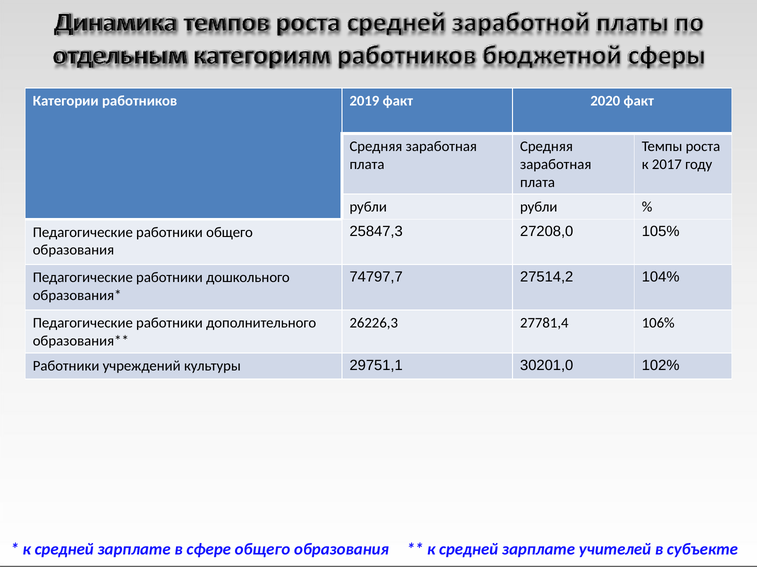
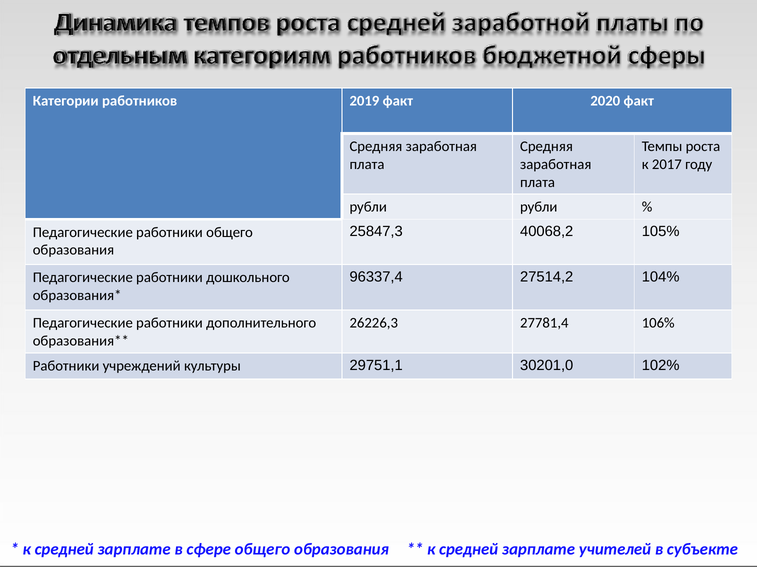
27208,0: 27208,0 -> 40068,2 (547, 232)
74797,7: 74797,7 -> 96337,4 (376, 277)
